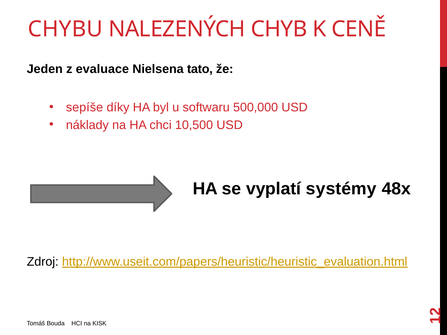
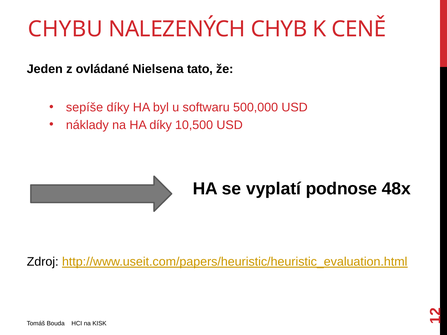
evaluace: evaluace -> ovládané (102, 69)
HA chci: chci -> díky (161, 125)
systémy: systémy -> podnose (341, 189)
